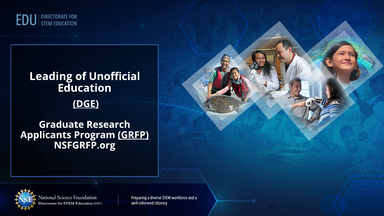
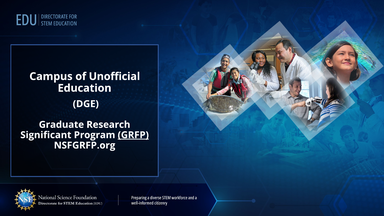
Leading: Leading -> Campus (51, 76)
DGE underline: present -> none (86, 104)
Applicants: Applicants -> Significant (46, 135)
